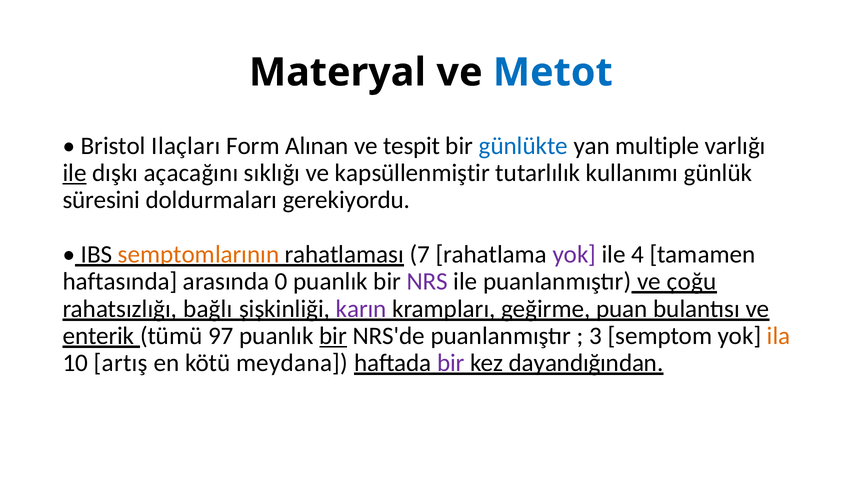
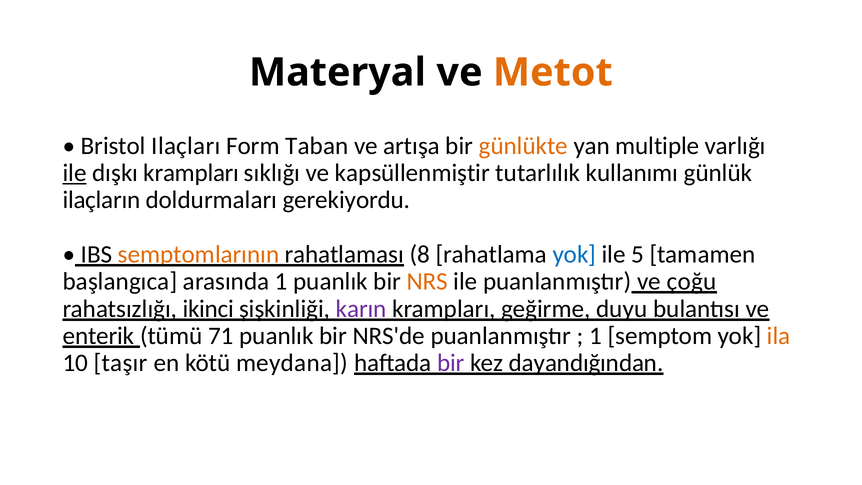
Metot colour: blue -> orange (553, 72)
Alınan: Alınan -> Taban (317, 146)
tespit: tespit -> artışa (412, 146)
günlükte colour: blue -> orange (523, 146)
dışkı açacağını: açacağını -> krampları (191, 173)
süresini: süresini -> ilaçların (101, 200)
7: 7 -> 8 (420, 254)
yok colour: purple -> blue (574, 254)
4: 4 -> 5 (638, 254)
haftasında: haftasında -> başlangıca (120, 282)
arasında 0: 0 -> 1 (281, 282)
NRS colour: purple -> orange (427, 282)
bağlı: bağlı -> ikinci (208, 309)
puan: puan -> duyu (622, 309)
97: 97 -> 71 (221, 336)
bir underline: present -> none (333, 336)
3: 3 -> 1 (595, 336)
artış: artış -> taşır (121, 363)
